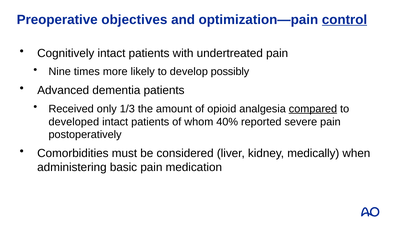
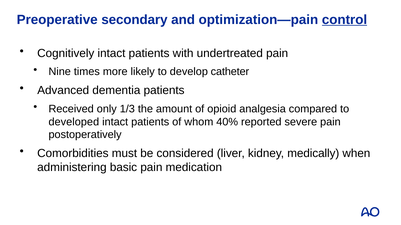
objectives: objectives -> secondary (134, 20)
possibly: possibly -> catheter (230, 72)
compared underline: present -> none (313, 109)
